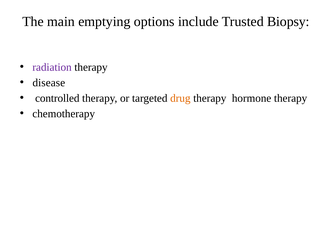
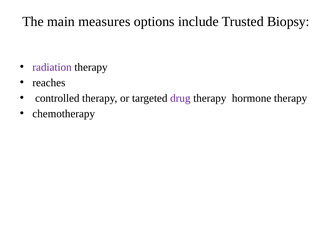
emptying: emptying -> measures (104, 21)
disease: disease -> reaches (49, 83)
drug colour: orange -> purple (180, 98)
